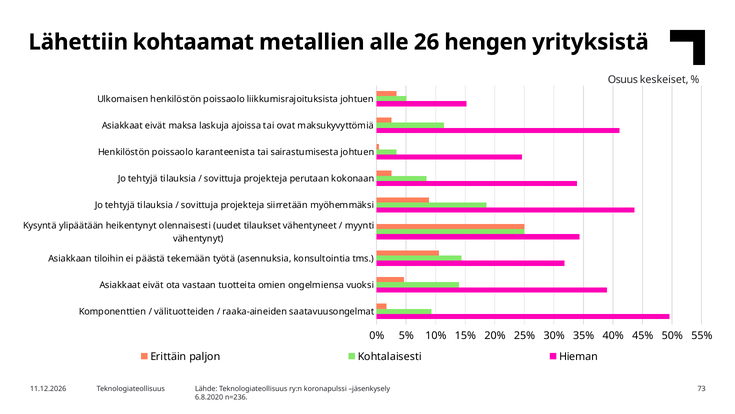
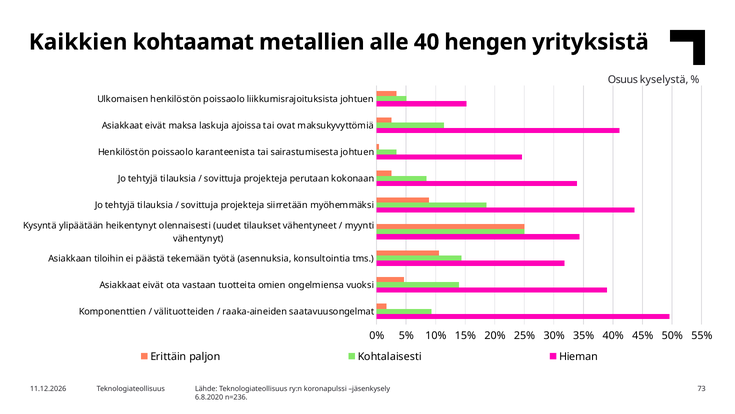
Lähettiin: Lähettiin -> Kaikkien (78, 42)
26: 26 -> 40 (427, 42)
keskeiset: keskeiset -> kyselystä (664, 80)
